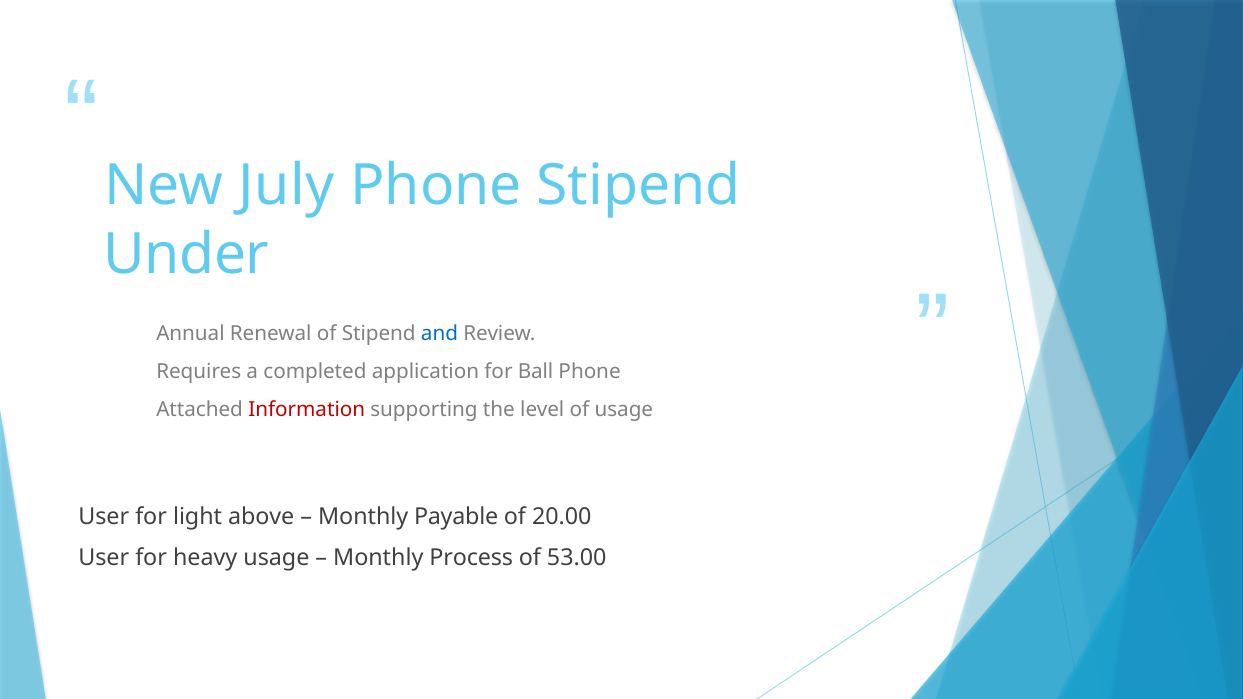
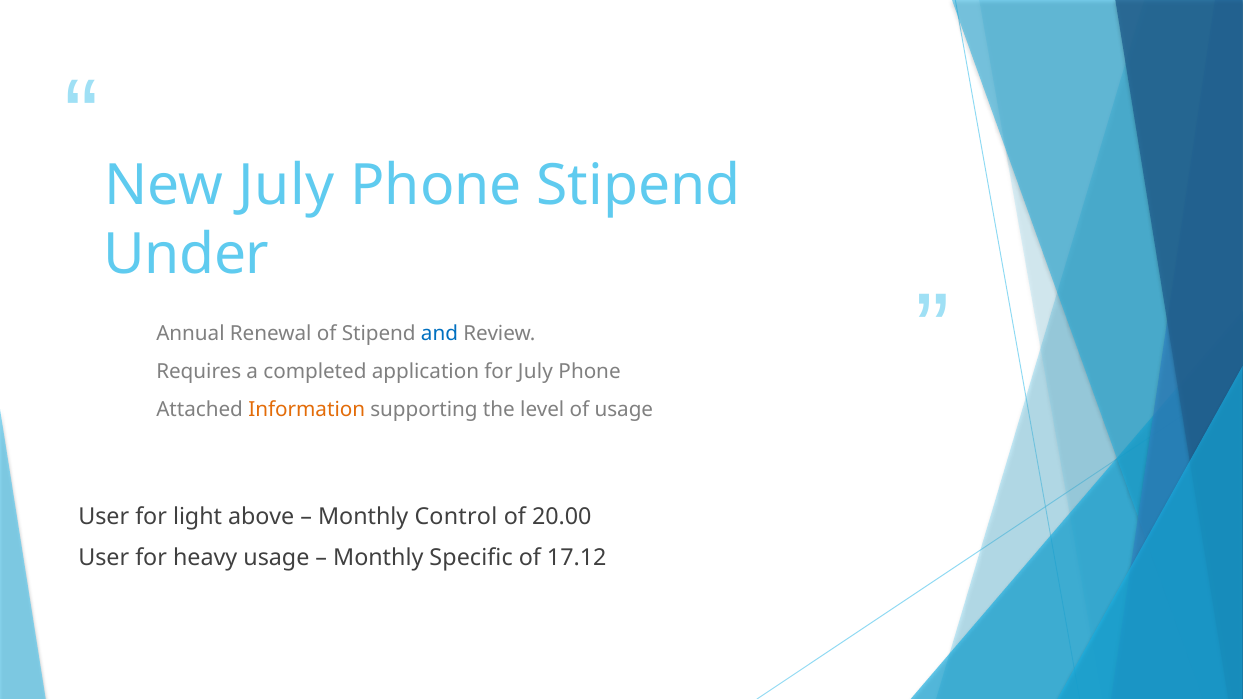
for Ball: Ball -> July (535, 372)
Information colour: red -> orange (307, 410)
Payable: Payable -> Control (456, 517)
Process: Process -> Specific (471, 558)
53.00: 53.00 -> 17.12 (577, 558)
